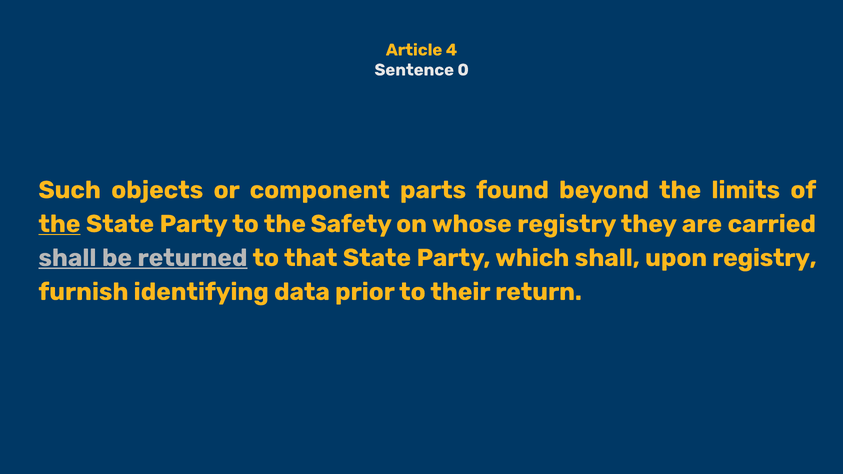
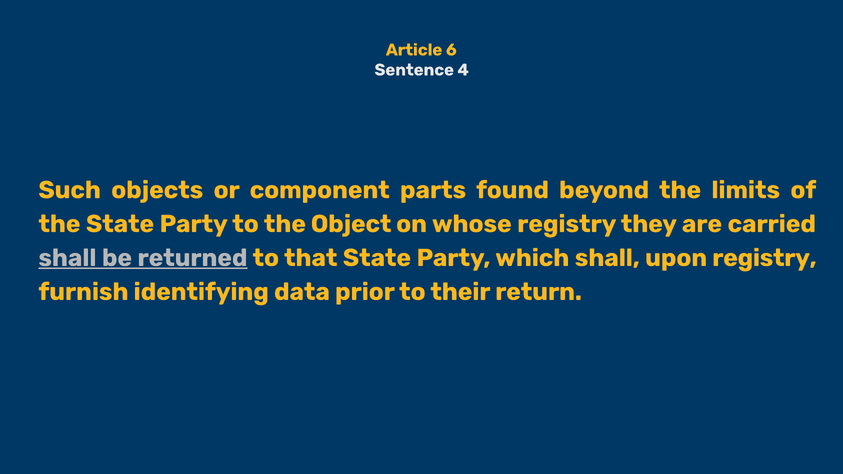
4: 4 -> 6 (451, 50)
0: 0 -> 4 (463, 70)
the underline: present -> none (59, 224)
Safety: Safety -> Object (351, 224)
